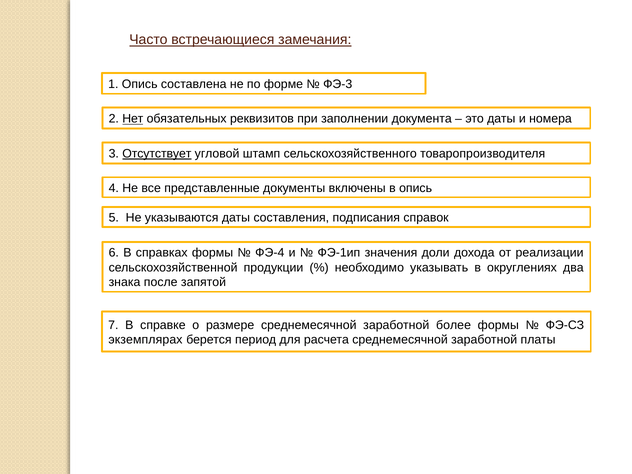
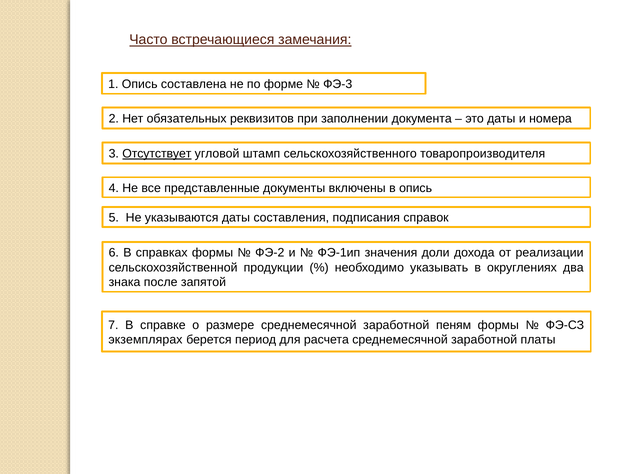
Нет underline: present -> none (133, 119)
ФЭ-4: ФЭ-4 -> ФЭ-2 (270, 253)
более: более -> пеням (454, 325)
